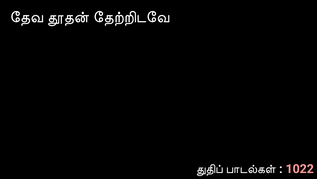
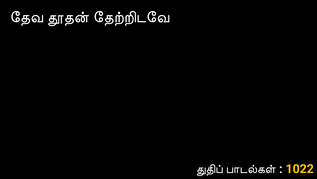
1022 colour: pink -> yellow (300, 168)
